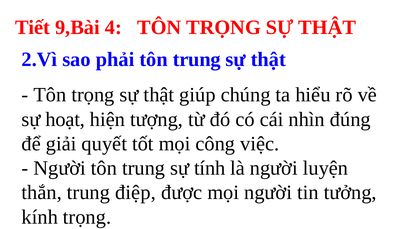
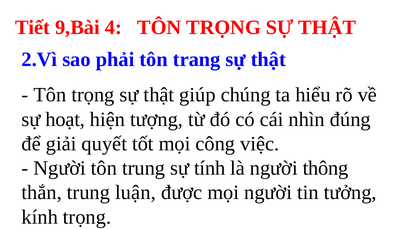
phải tôn trung: trung -> trang (197, 60)
luyện: luyện -> thông (326, 169)
điệp: điệp -> luận (136, 193)
